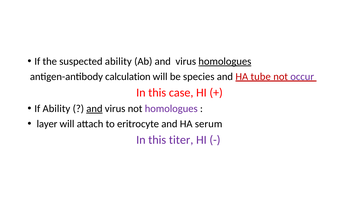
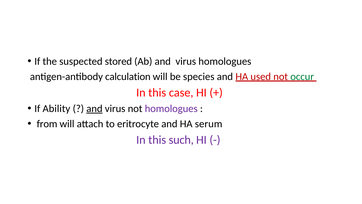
suspected ability: ability -> stored (118, 61)
homologues underline: present -> none (225, 61)
tube: tube -> used (261, 76)
occur colour: purple -> green (302, 76)
layer: layer -> from (47, 124)
titer: titer -> such (181, 140)
